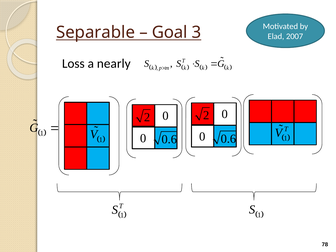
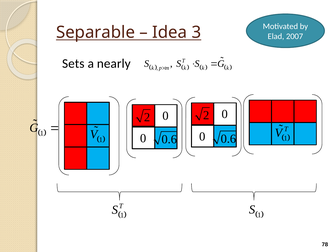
Goal: Goal -> Idea (170, 32)
Loss: Loss -> Sets (73, 64)
